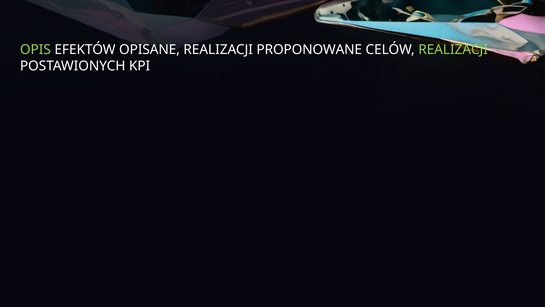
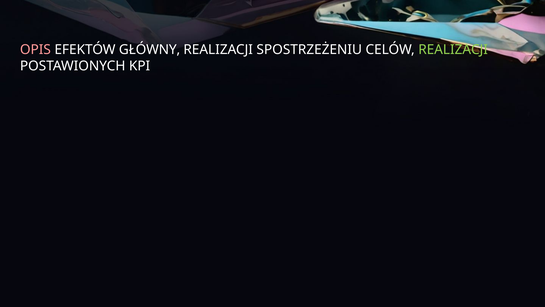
OPIS colour: light green -> pink (35, 50)
OPISANE: OPISANE -> GŁÓWNY (150, 50)
PROPONOWANE: PROPONOWANE -> SPOSTRZEŻENIU (309, 50)
